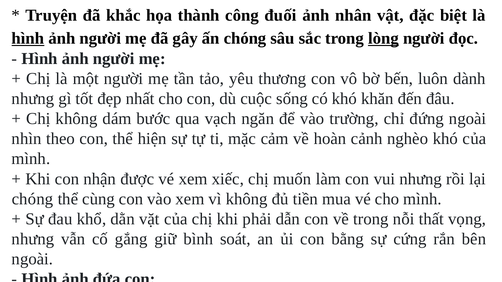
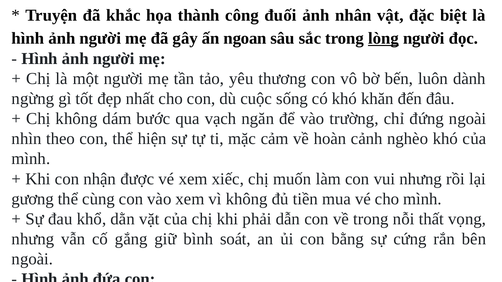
hình underline: present -> none (28, 39)
ấn chóng: chóng -> ngoan (245, 39)
nhưng: nhưng -> ngừng (33, 99)
chóng: chóng -> gương (33, 199)
